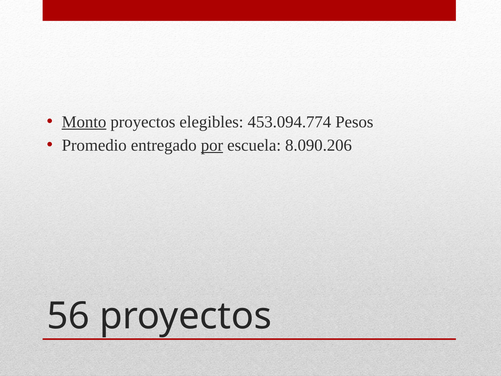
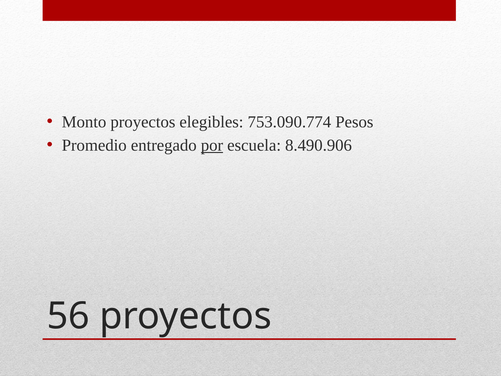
Monto underline: present -> none (84, 122)
453.094.774: 453.094.774 -> 753.090.774 (289, 122)
8.090.206: 8.090.206 -> 8.490.906 (318, 145)
